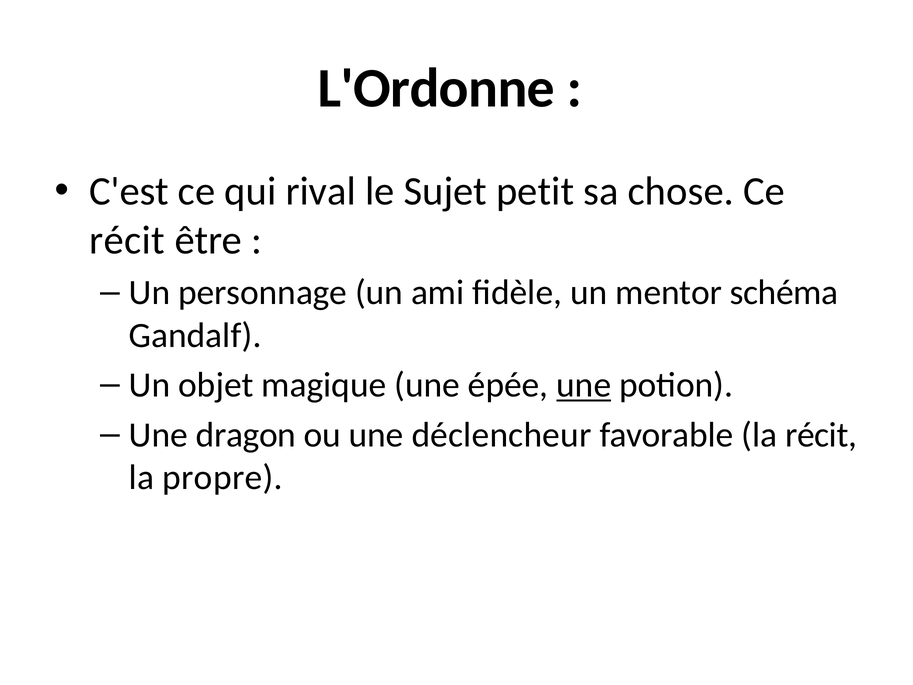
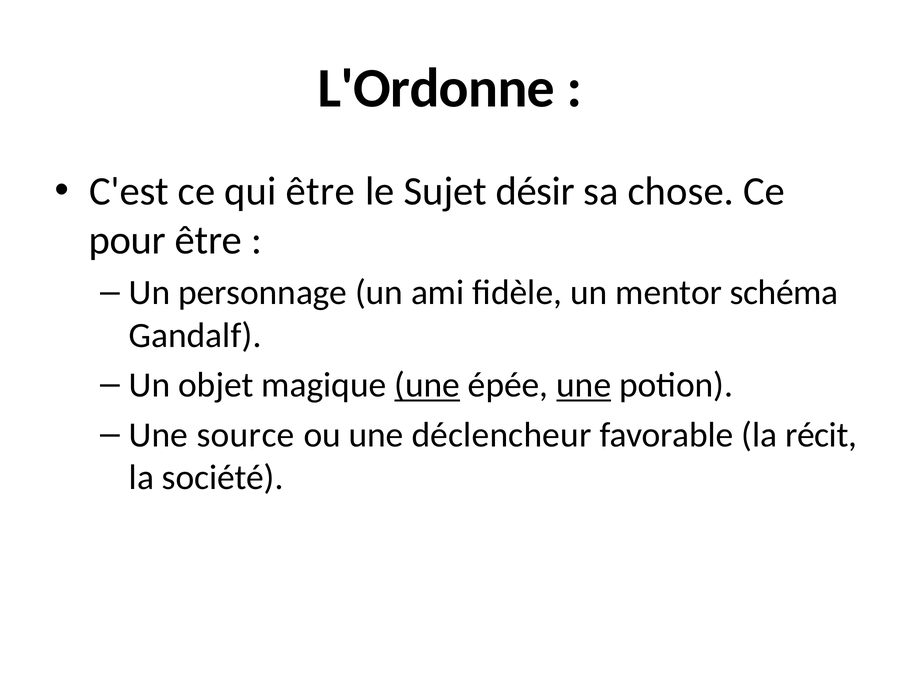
qui rival: rival -> être (320, 192)
petit: petit -> désir (535, 192)
récit: récit -> pour (127, 240)
une underline: none -> present (427, 385)
dragon: dragon -> source (246, 435)
propre: propre -> société (223, 477)
